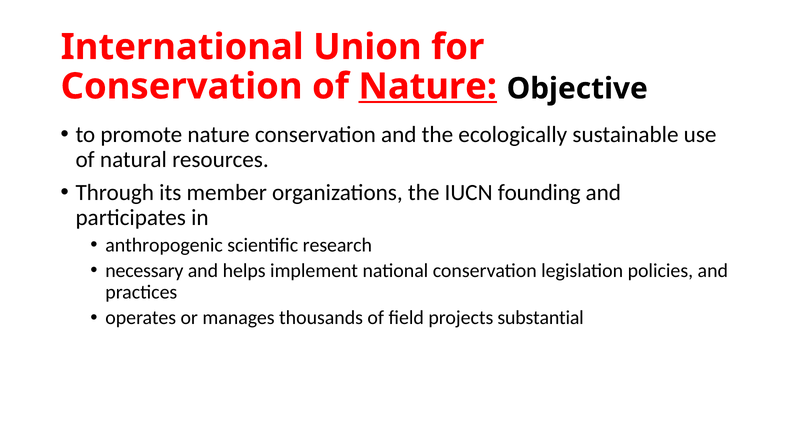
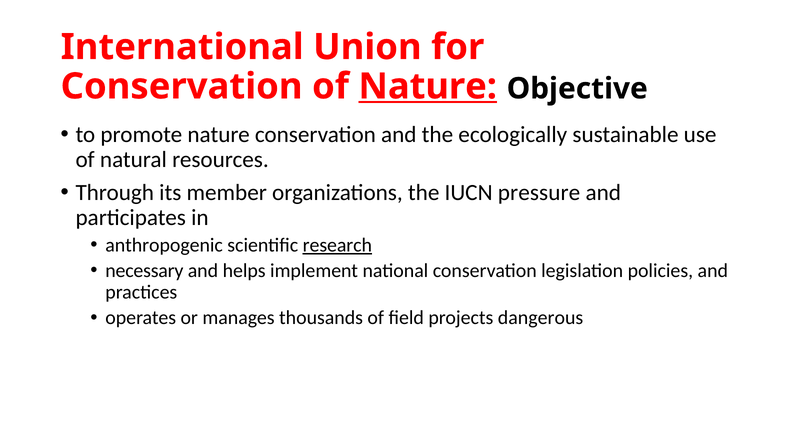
founding: founding -> pressure (539, 193)
research underline: none -> present (337, 245)
substantial: substantial -> dangerous (541, 318)
